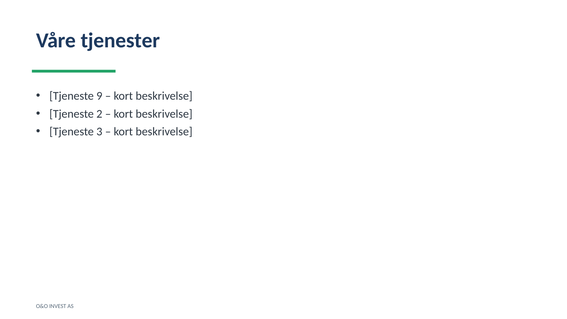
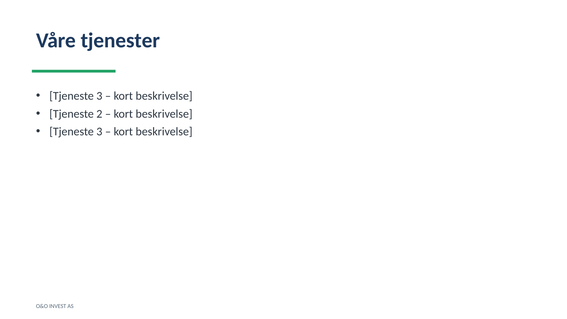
9: 9 -> 3 (99, 96)
